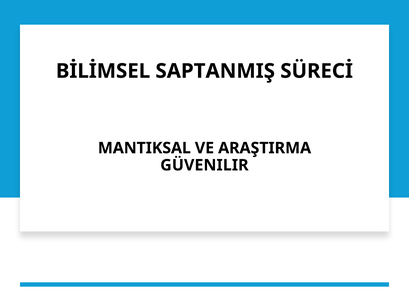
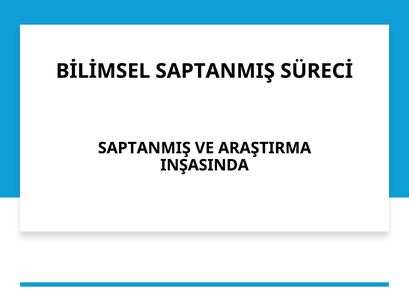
MANTIKSAL: MANTIKSAL -> SAPTANMIŞ (144, 148)
GÜVENILIR: GÜVENILIR -> INŞASINDA (205, 165)
